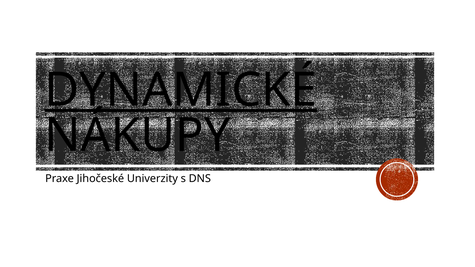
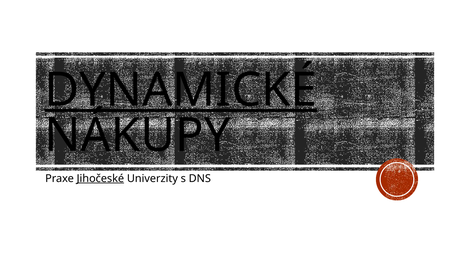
Jihočeské underline: none -> present (100, 179)
